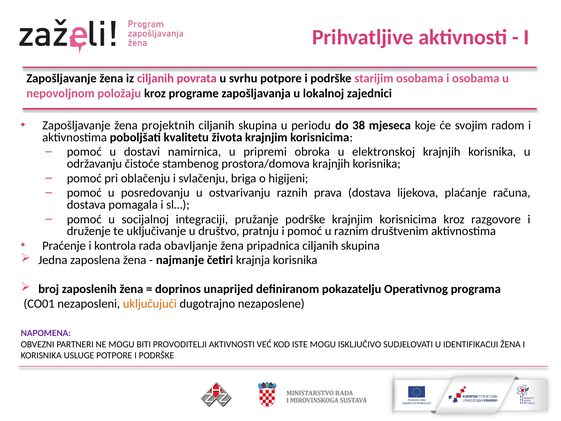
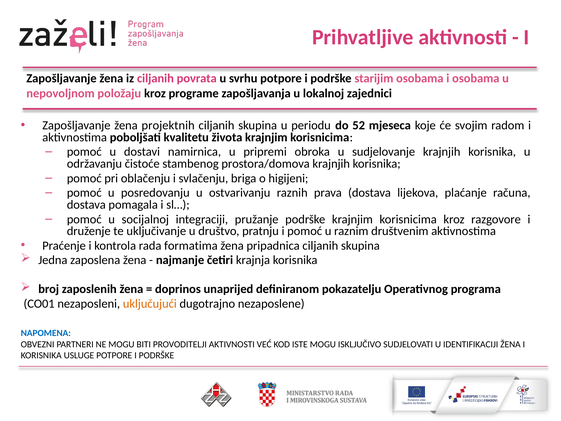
38: 38 -> 52 (359, 125)
elektronskoj: elektronskoj -> sudjelovanje (384, 152)
obavljanje: obavljanje -> formatima (191, 246)
NAPOMENA colour: purple -> blue (46, 333)
